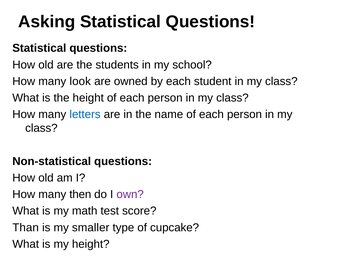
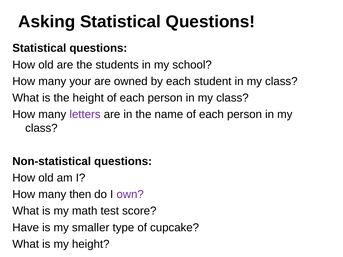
look: look -> your (80, 81)
letters colour: blue -> purple (85, 115)
Than: Than -> Have (26, 228)
